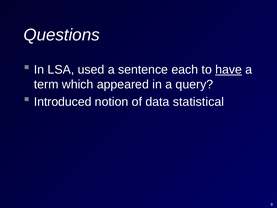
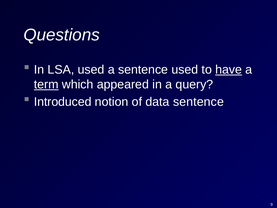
sentence each: each -> used (185, 70)
term underline: none -> present (46, 84)
data statistical: statistical -> sentence (198, 102)
